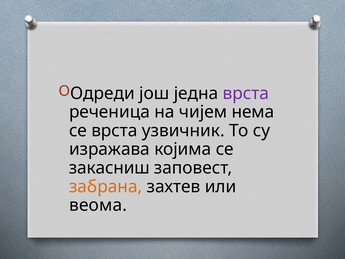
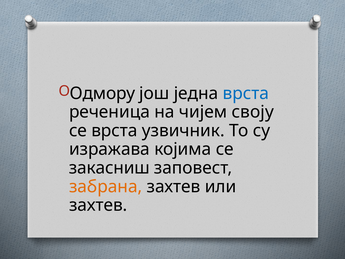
Одреди: Одреди -> Одмору (102, 93)
врста colour: purple -> blue (246, 93)
нема: нема -> своју (253, 112)
веома: веома -> захтев (98, 205)
